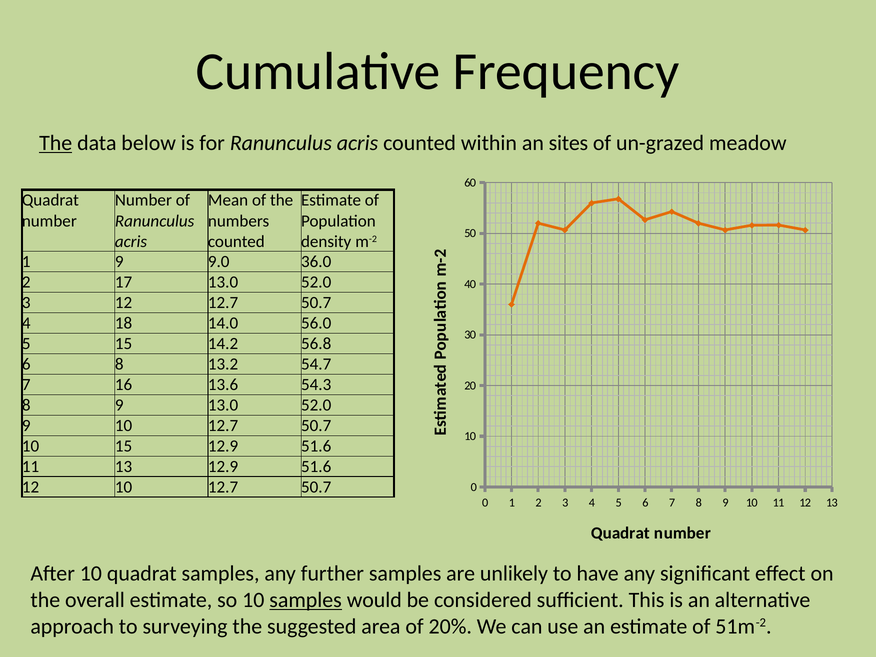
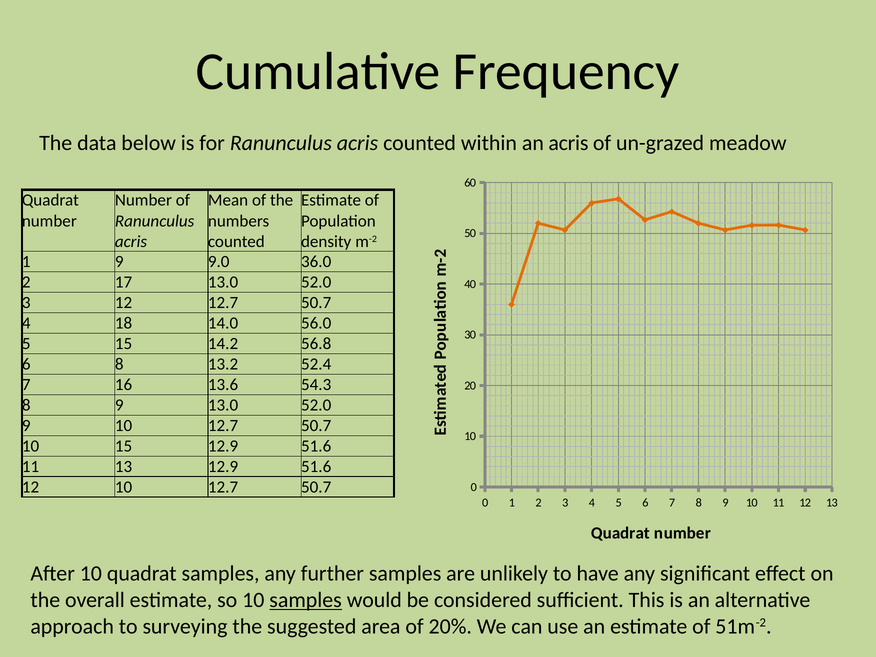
The underline: present -> none (56, 143)
an sites: sites -> acris (568, 143)
54.7: 54.7 -> 52.4 (316, 364)
